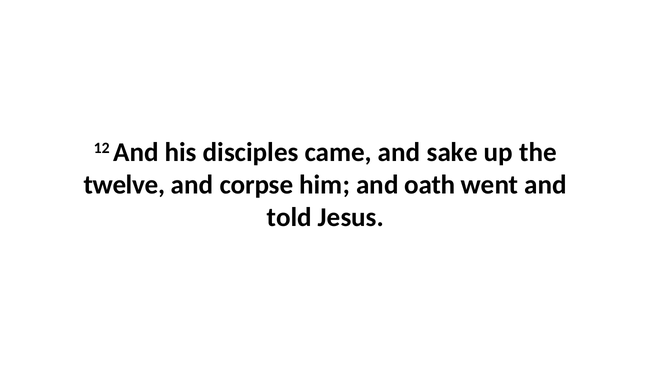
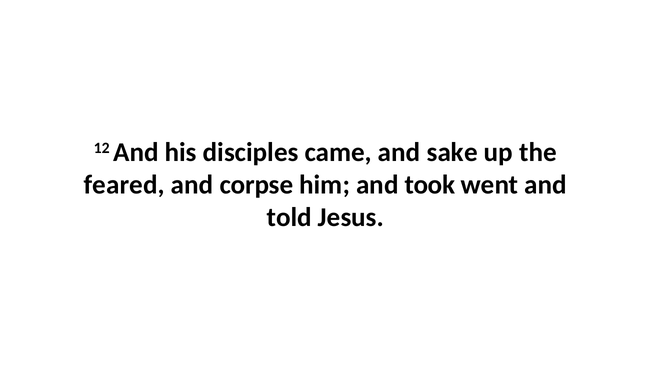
twelve: twelve -> feared (124, 185)
oath: oath -> took (430, 185)
